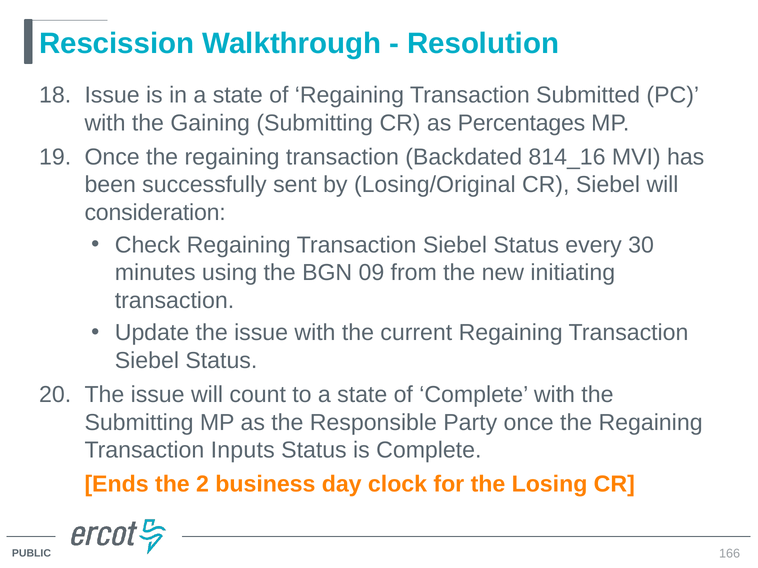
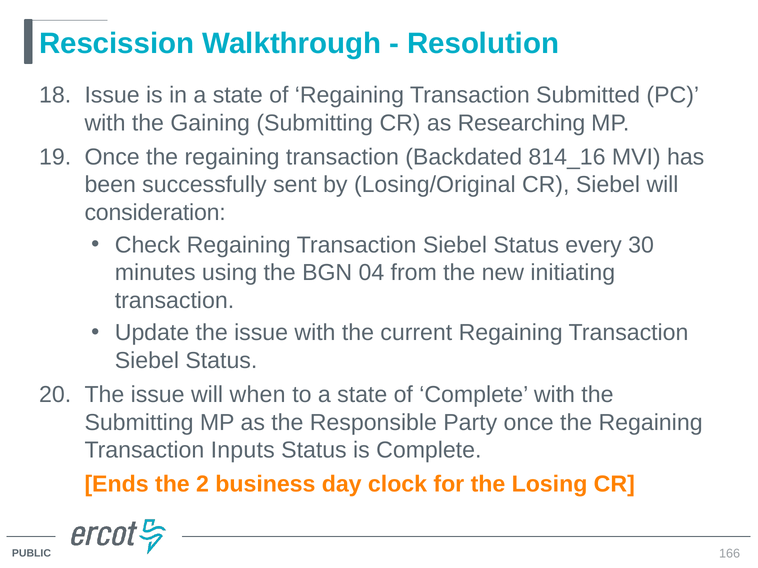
Percentages: Percentages -> Researching (521, 123)
09: 09 -> 04 (371, 273)
count: count -> when (258, 395)
